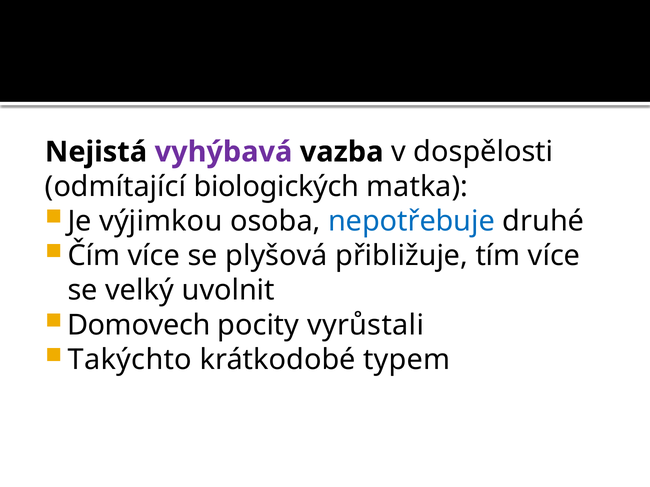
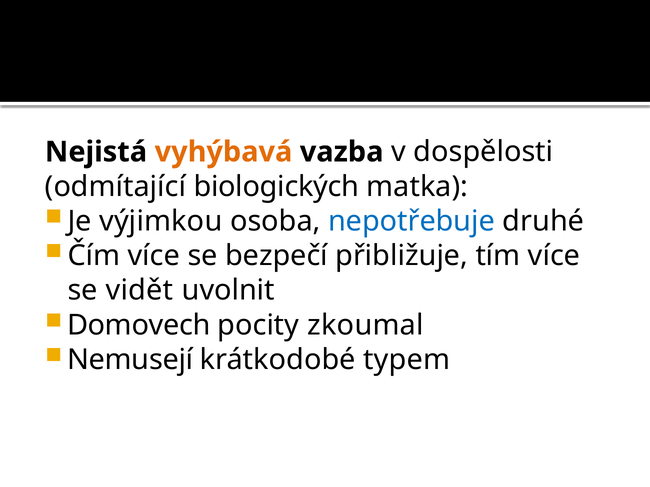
vyhýbavá colour: purple -> orange (223, 152)
plyšová: plyšová -> bezpečí (277, 256)
velký: velký -> vidět (140, 291)
vyrůstali: vyrůstali -> zkoumal (366, 325)
Takýchto: Takýchto -> Nemusejí (130, 360)
